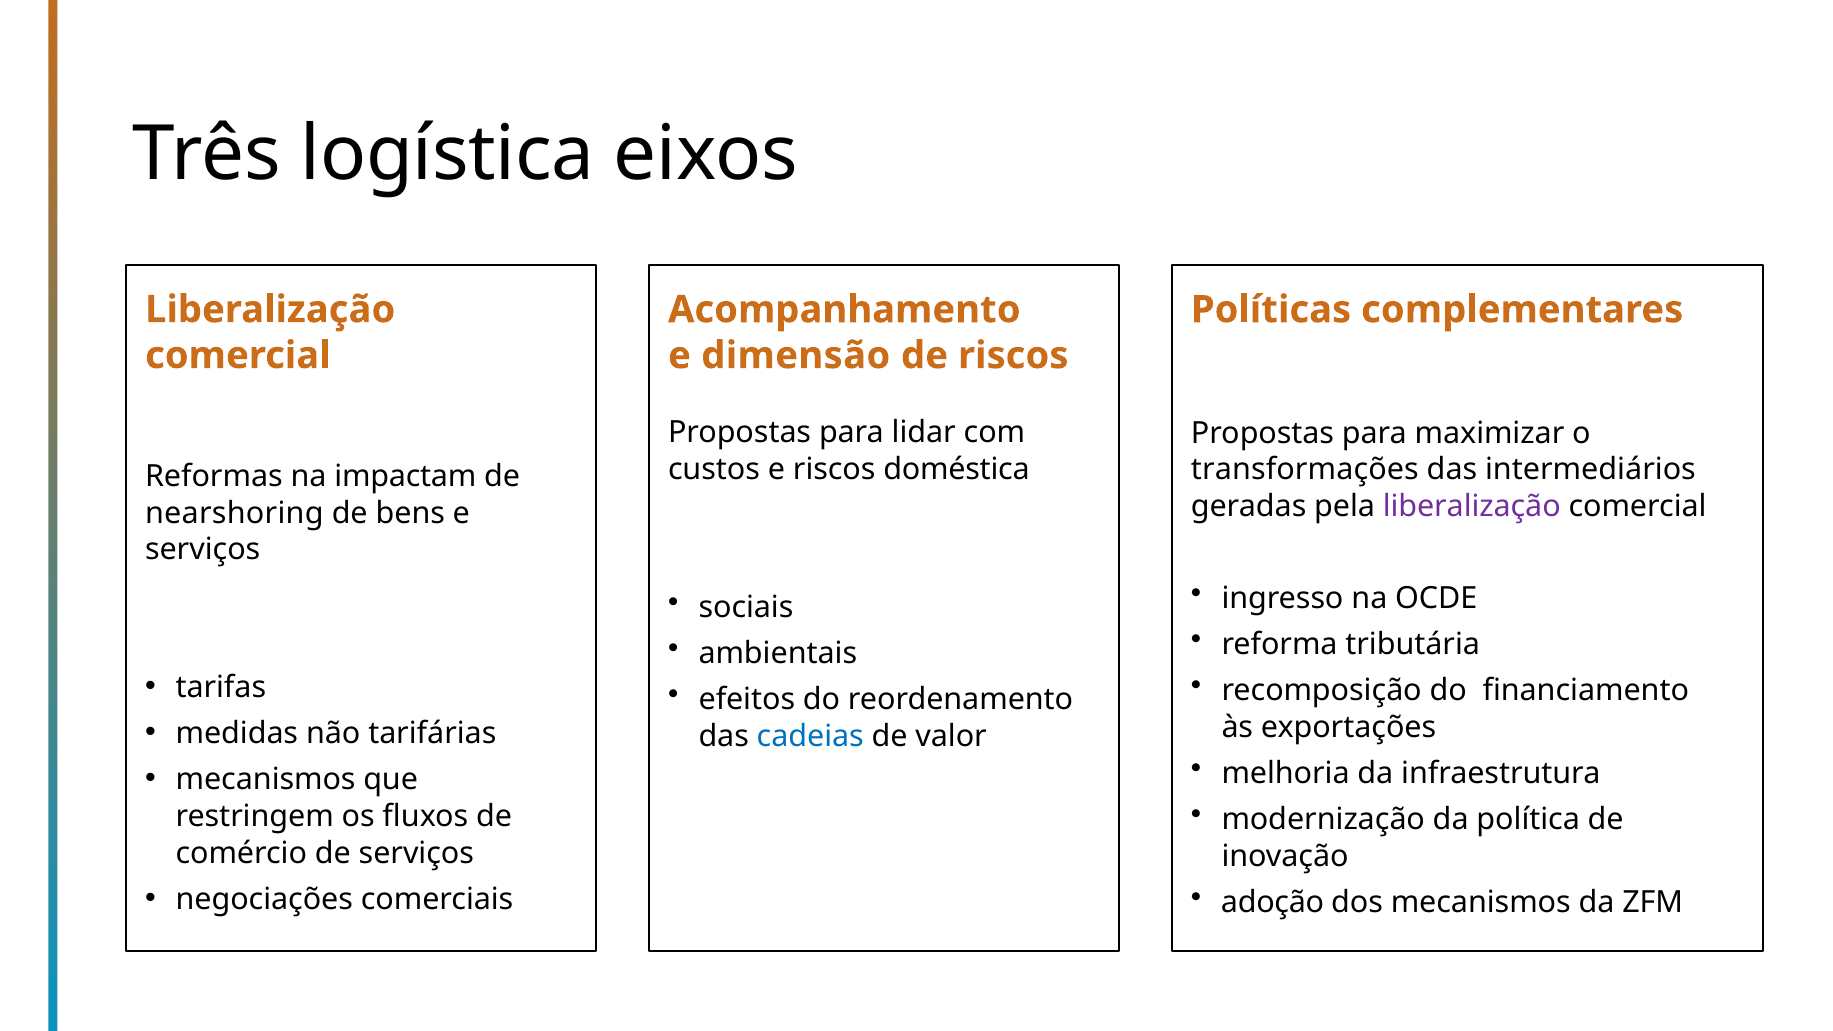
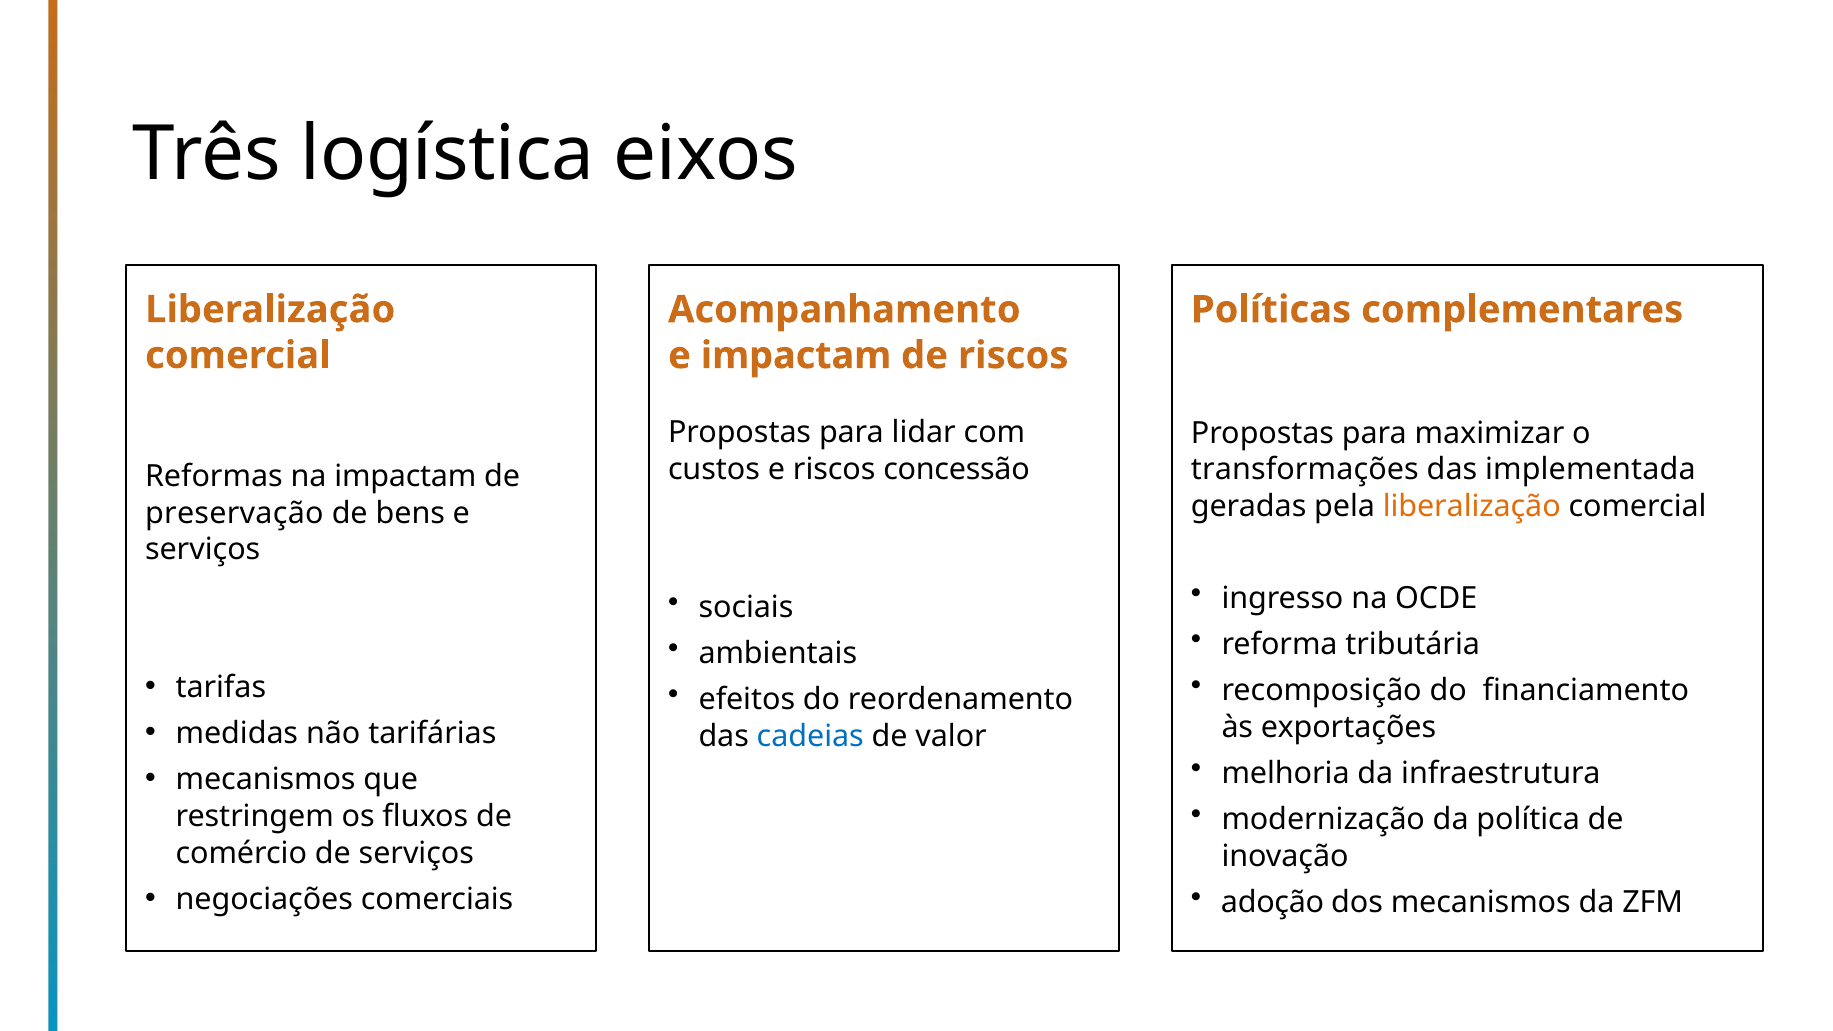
e dimensão: dimensão -> impactam (796, 356)
doméstica: doméstica -> concessão (957, 469)
intermediários: intermediários -> implementada (1590, 470)
liberalização colour: purple -> orange (1472, 506)
nearshoring: nearshoring -> preservação (234, 513)
